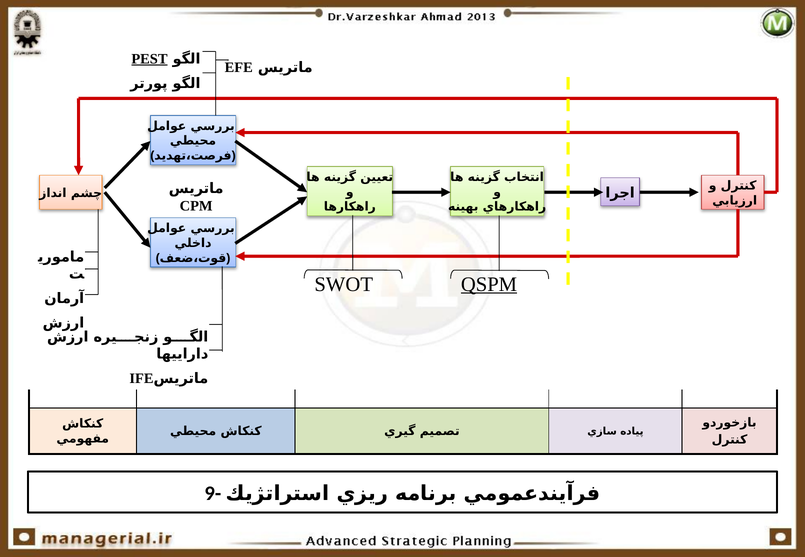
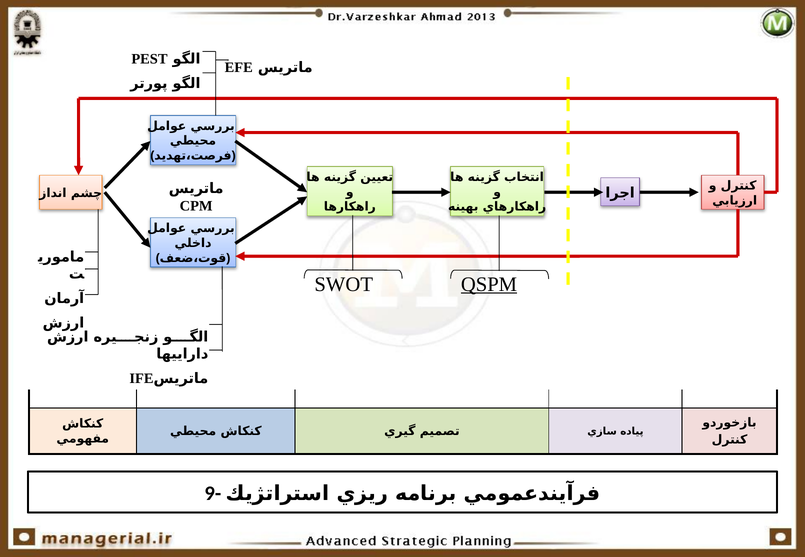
PEST underline: present -> none (149, 59)
